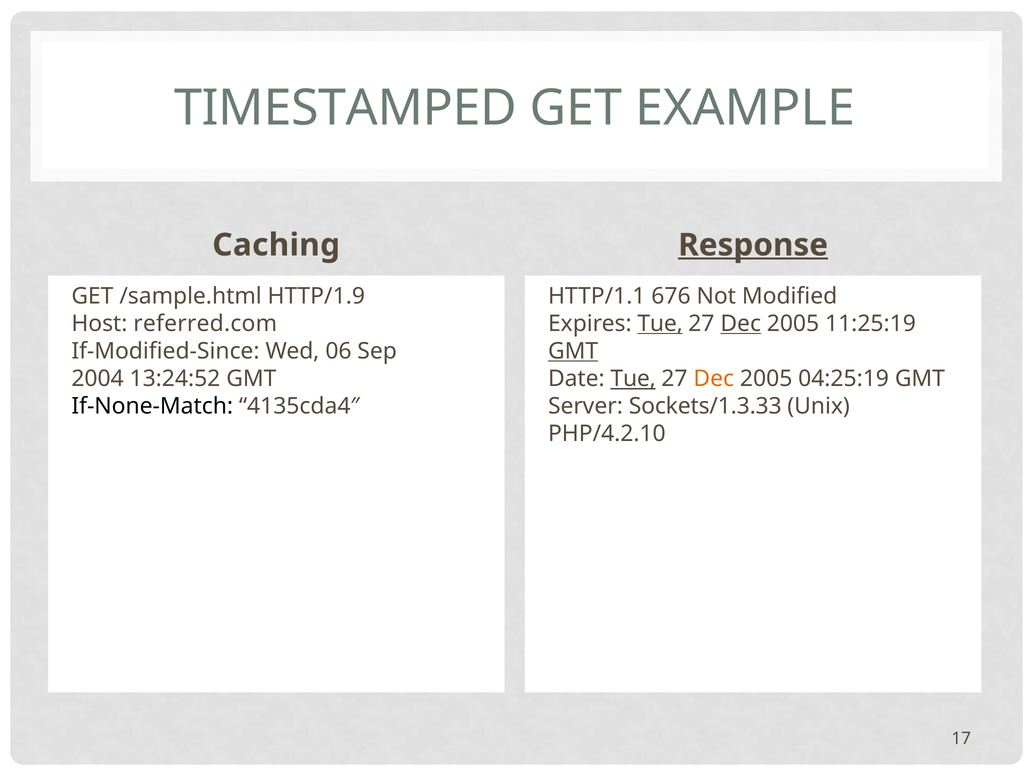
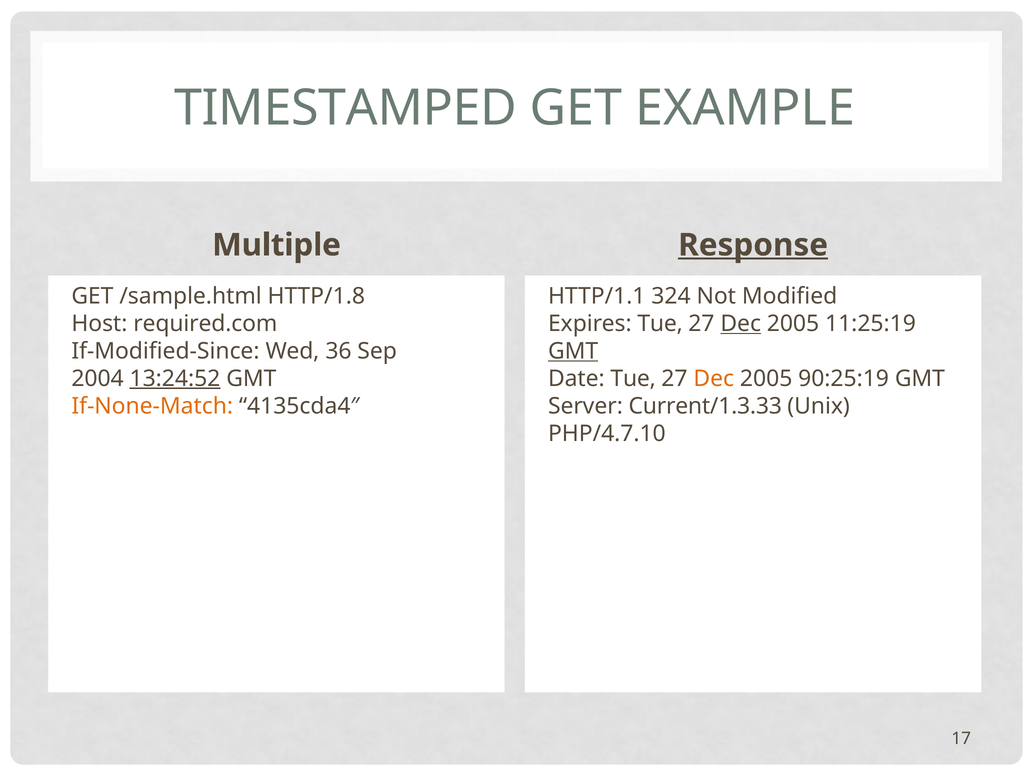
Caching: Caching -> Multiple (277, 245)
HTTP/1.9: HTTP/1.9 -> HTTP/1.8 (316, 296)
676: 676 -> 324 (671, 296)
referred.com: referred.com -> required.com (205, 323)
Tue underline: present -> none (660, 324)
06: 06 -> 36 (338, 351)
13:24:52 underline: none -> present (175, 378)
Tue underline: present -> none (633, 379)
04:25:19: 04:25:19 -> 90:25:19 (844, 379)
If-None-Match colour: black -> orange (152, 406)
Sockets/1.3.33: Sockets/1.3.33 -> Current/1.3.33 (705, 406)
PHP/4.2.10: PHP/4.2.10 -> PHP/4.7.10 (607, 434)
